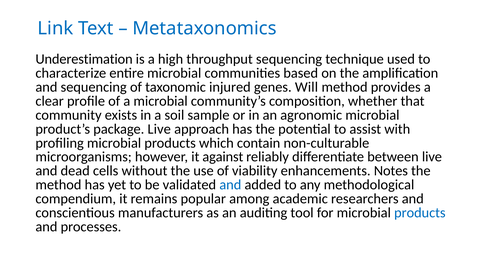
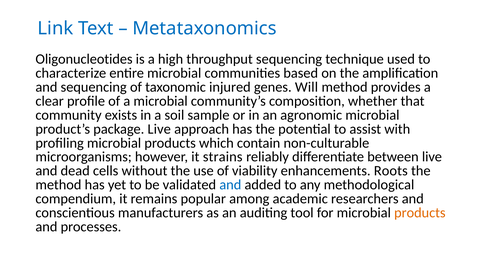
Underestimation: Underestimation -> Oligonucleotides (84, 59)
against: against -> strains (223, 157)
Notes: Notes -> Roots (391, 171)
products colour: blue -> orange (420, 213)
